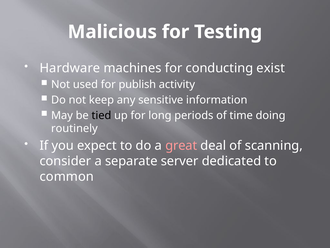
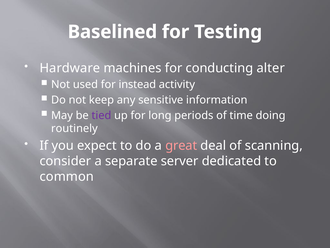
Malicious: Malicious -> Baselined (112, 32)
exist: exist -> alter (271, 68)
publish: publish -> instead (137, 84)
tied colour: black -> purple (101, 115)
